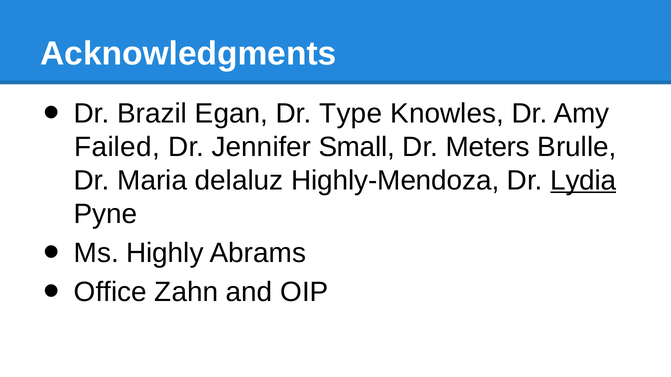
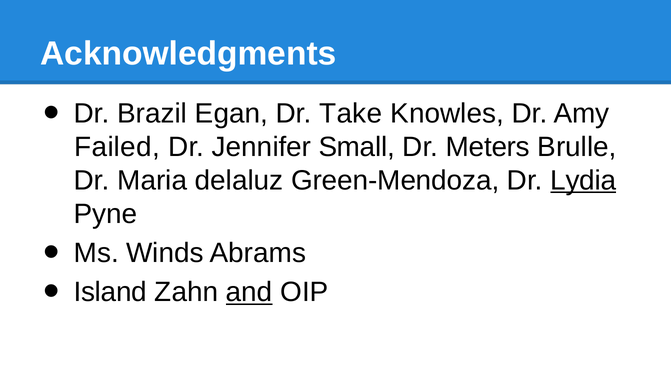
Type: Type -> Take (351, 114)
Highly-Mendoza: Highly-Mendoza -> Green-Mendoza (395, 181)
Highly: Highly -> Winds (165, 253)
Office: Office -> Island (110, 292)
and underline: none -> present (249, 292)
